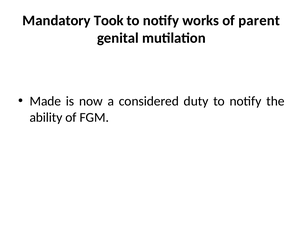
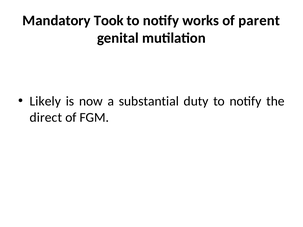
Made: Made -> Likely (45, 101)
considered: considered -> substantial (149, 101)
ability: ability -> direct (46, 117)
